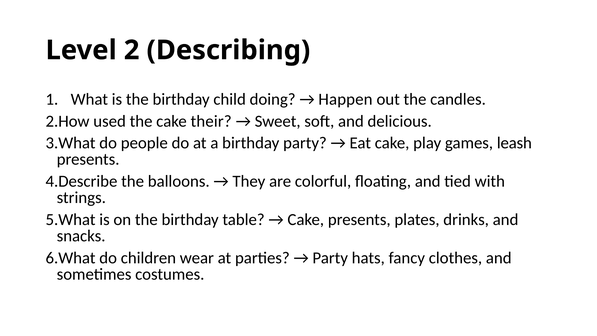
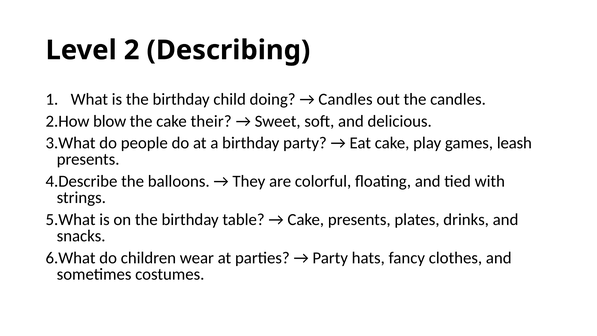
Happen: Happen -> Candles (346, 99)
used: used -> blow (110, 121)
